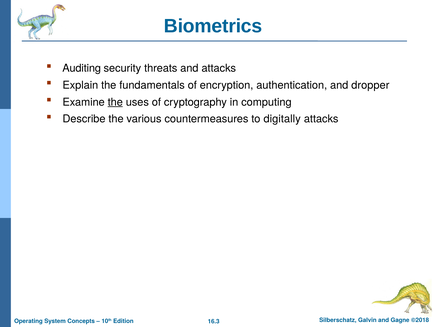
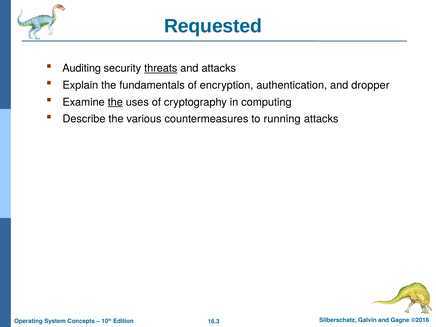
Biometrics: Biometrics -> Requested (213, 26)
threats underline: none -> present (161, 68)
digitally: digitally -> running (282, 119)
